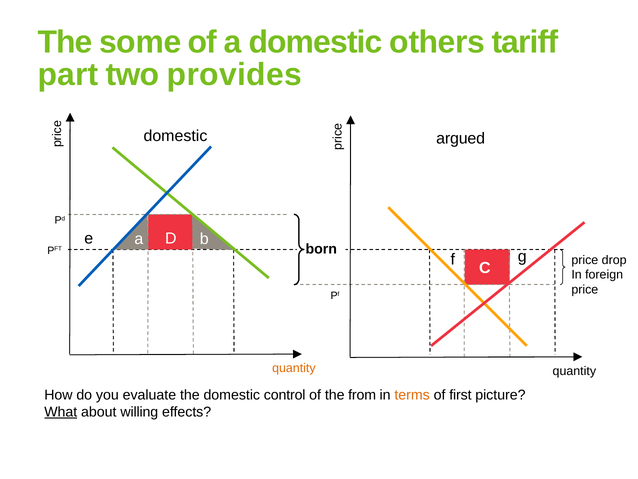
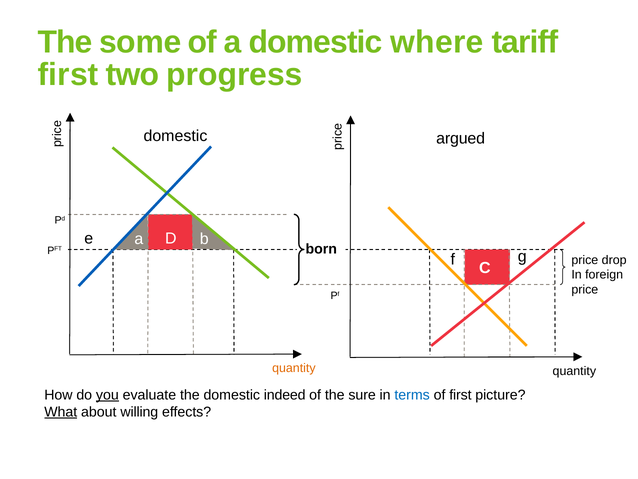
others: others -> where (437, 42)
part: part -> first (68, 75)
provides: provides -> progress (234, 75)
you underline: none -> present (107, 395)
control: control -> indeed (285, 395)
from: from -> sure (362, 395)
terms colour: orange -> blue (412, 395)
